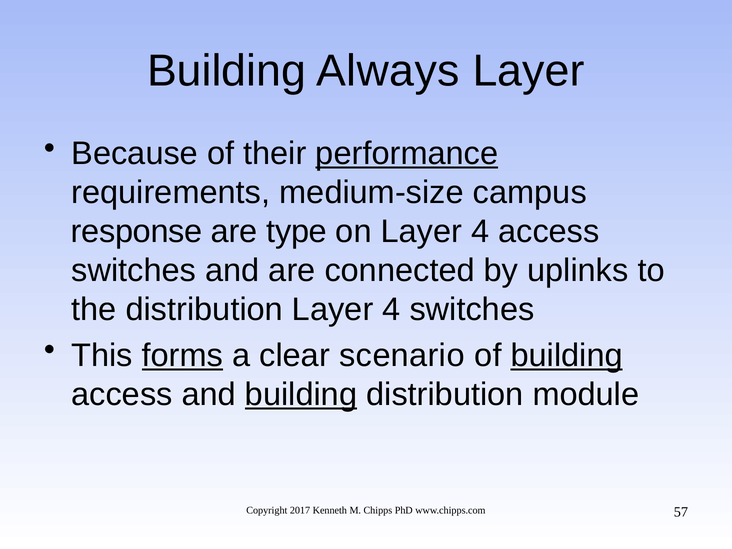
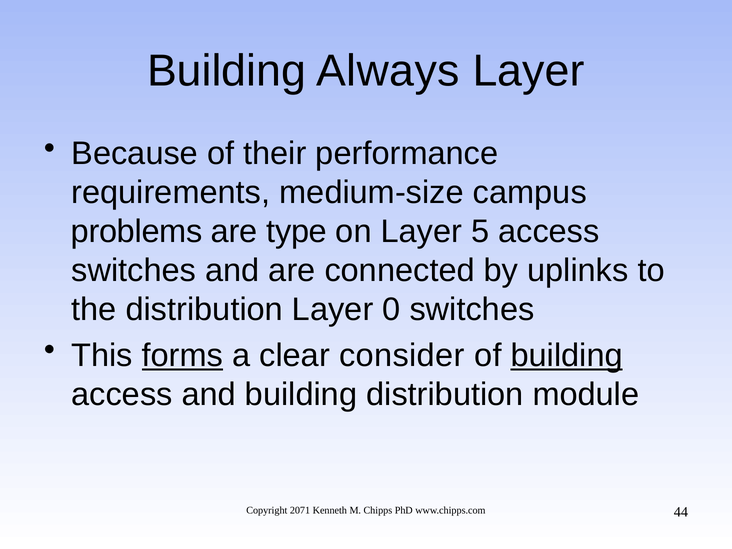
performance underline: present -> none (407, 154)
response: response -> problems (137, 232)
on Layer 4: 4 -> 5 (480, 232)
distribution Layer 4: 4 -> 0 (391, 310)
scenario: scenario -> consider (402, 355)
building underline: present -> none (301, 394)
2017: 2017 -> 2071 (300, 510)
57: 57 -> 44 (681, 512)
